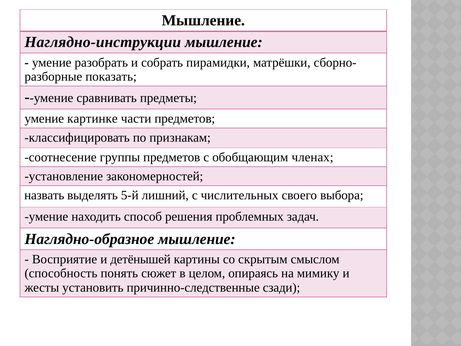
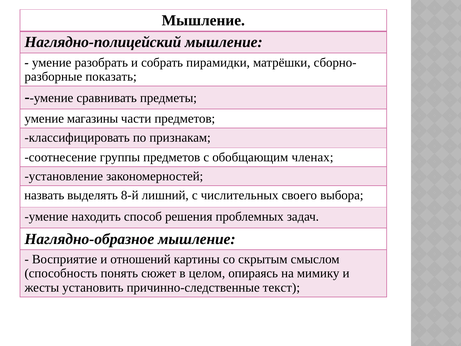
Наглядно-инструкции: Наглядно-инструкции -> Наглядно-полицейский (103, 42)
картинке: картинке -> магазины (93, 119)
5-й: 5-й -> 8-й (130, 195)
детёнышей: детёнышей -> отношений (141, 259)
сзади: сзади -> текст (281, 287)
